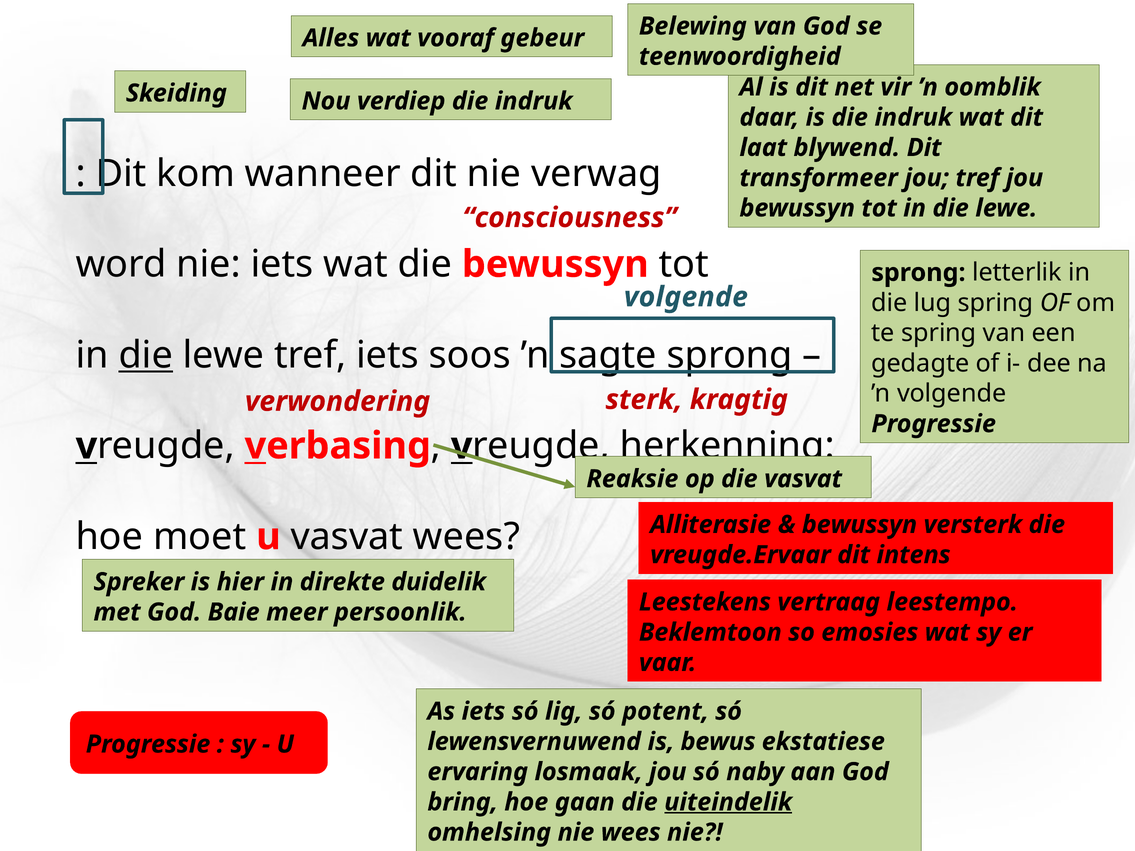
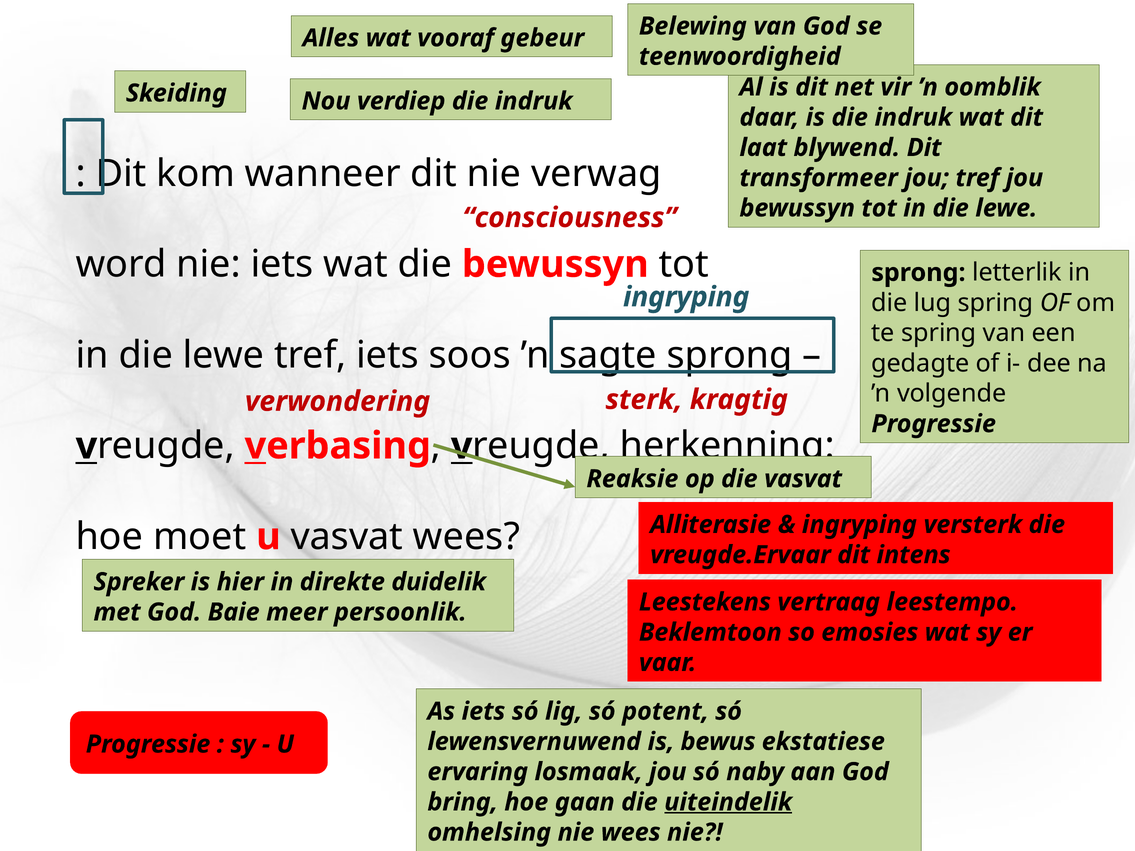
volgende: volgende -> ingryping (686, 297)
die underline: present -> none (146, 355)
bewussyn: bewussyn -> ingryping (859, 525)
